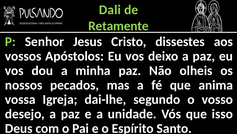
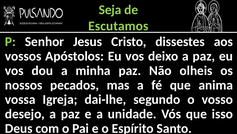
Dali: Dali -> Seja (110, 10)
Retamente: Retamente -> Escutamos (118, 26)
